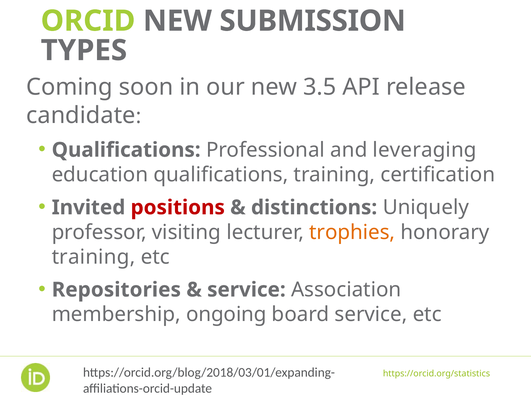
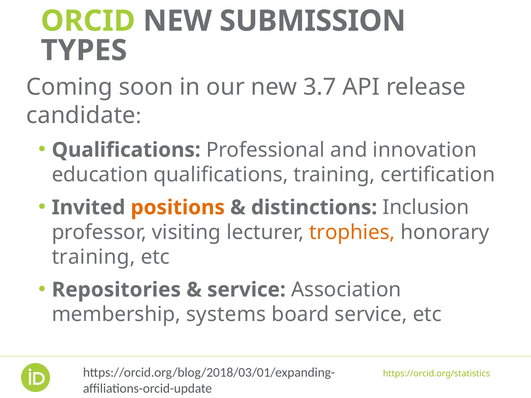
3.5: 3.5 -> 3.7 (320, 87)
leveraging: leveraging -> innovation (425, 150)
positions colour: red -> orange (178, 208)
Uniquely: Uniquely -> Inclusion (426, 208)
ongoing: ongoing -> systems (226, 315)
